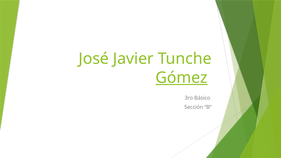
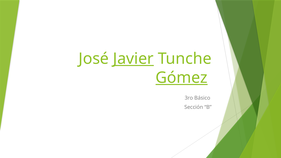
Javier underline: none -> present (133, 59)
